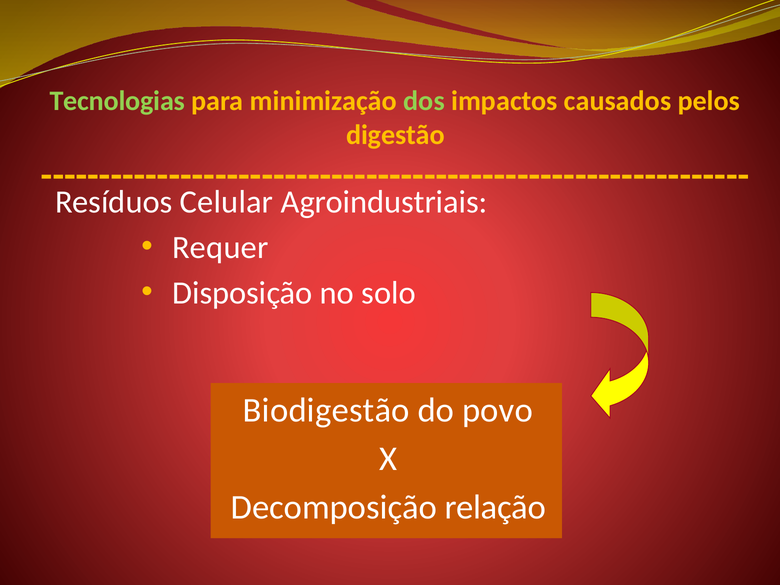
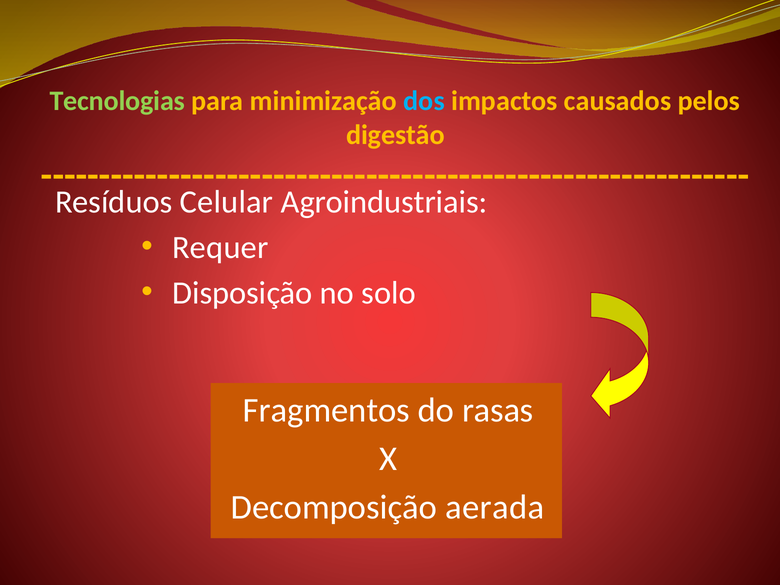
dos colour: light green -> light blue (424, 101)
Biodigestão: Biodigestão -> Fragmentos (326, 410)
povo: povo -> rasas (498, 410)
relação: relação -> aerada (495, 507)
